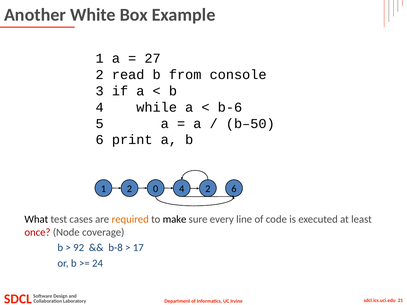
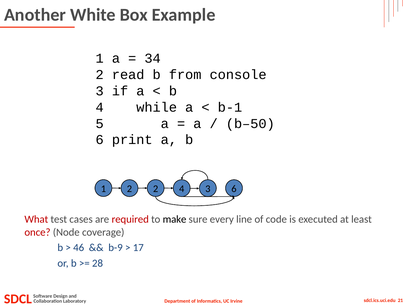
27: 27 -> 34 (153, 59)
b-6: b-6 -> b-1 (230, 107)
1 0: 0 -> 2 (156, 189)
4 2: 2 -> 3 (208, 189)
What colour: black -> red (36, 220)
required colour: orange -> red (130, 220)
92: 92 -> 46 (79, 248)
b-8: b-8 -> b-9 (116, 248)
24: 24 -> 28 (98, 264)
